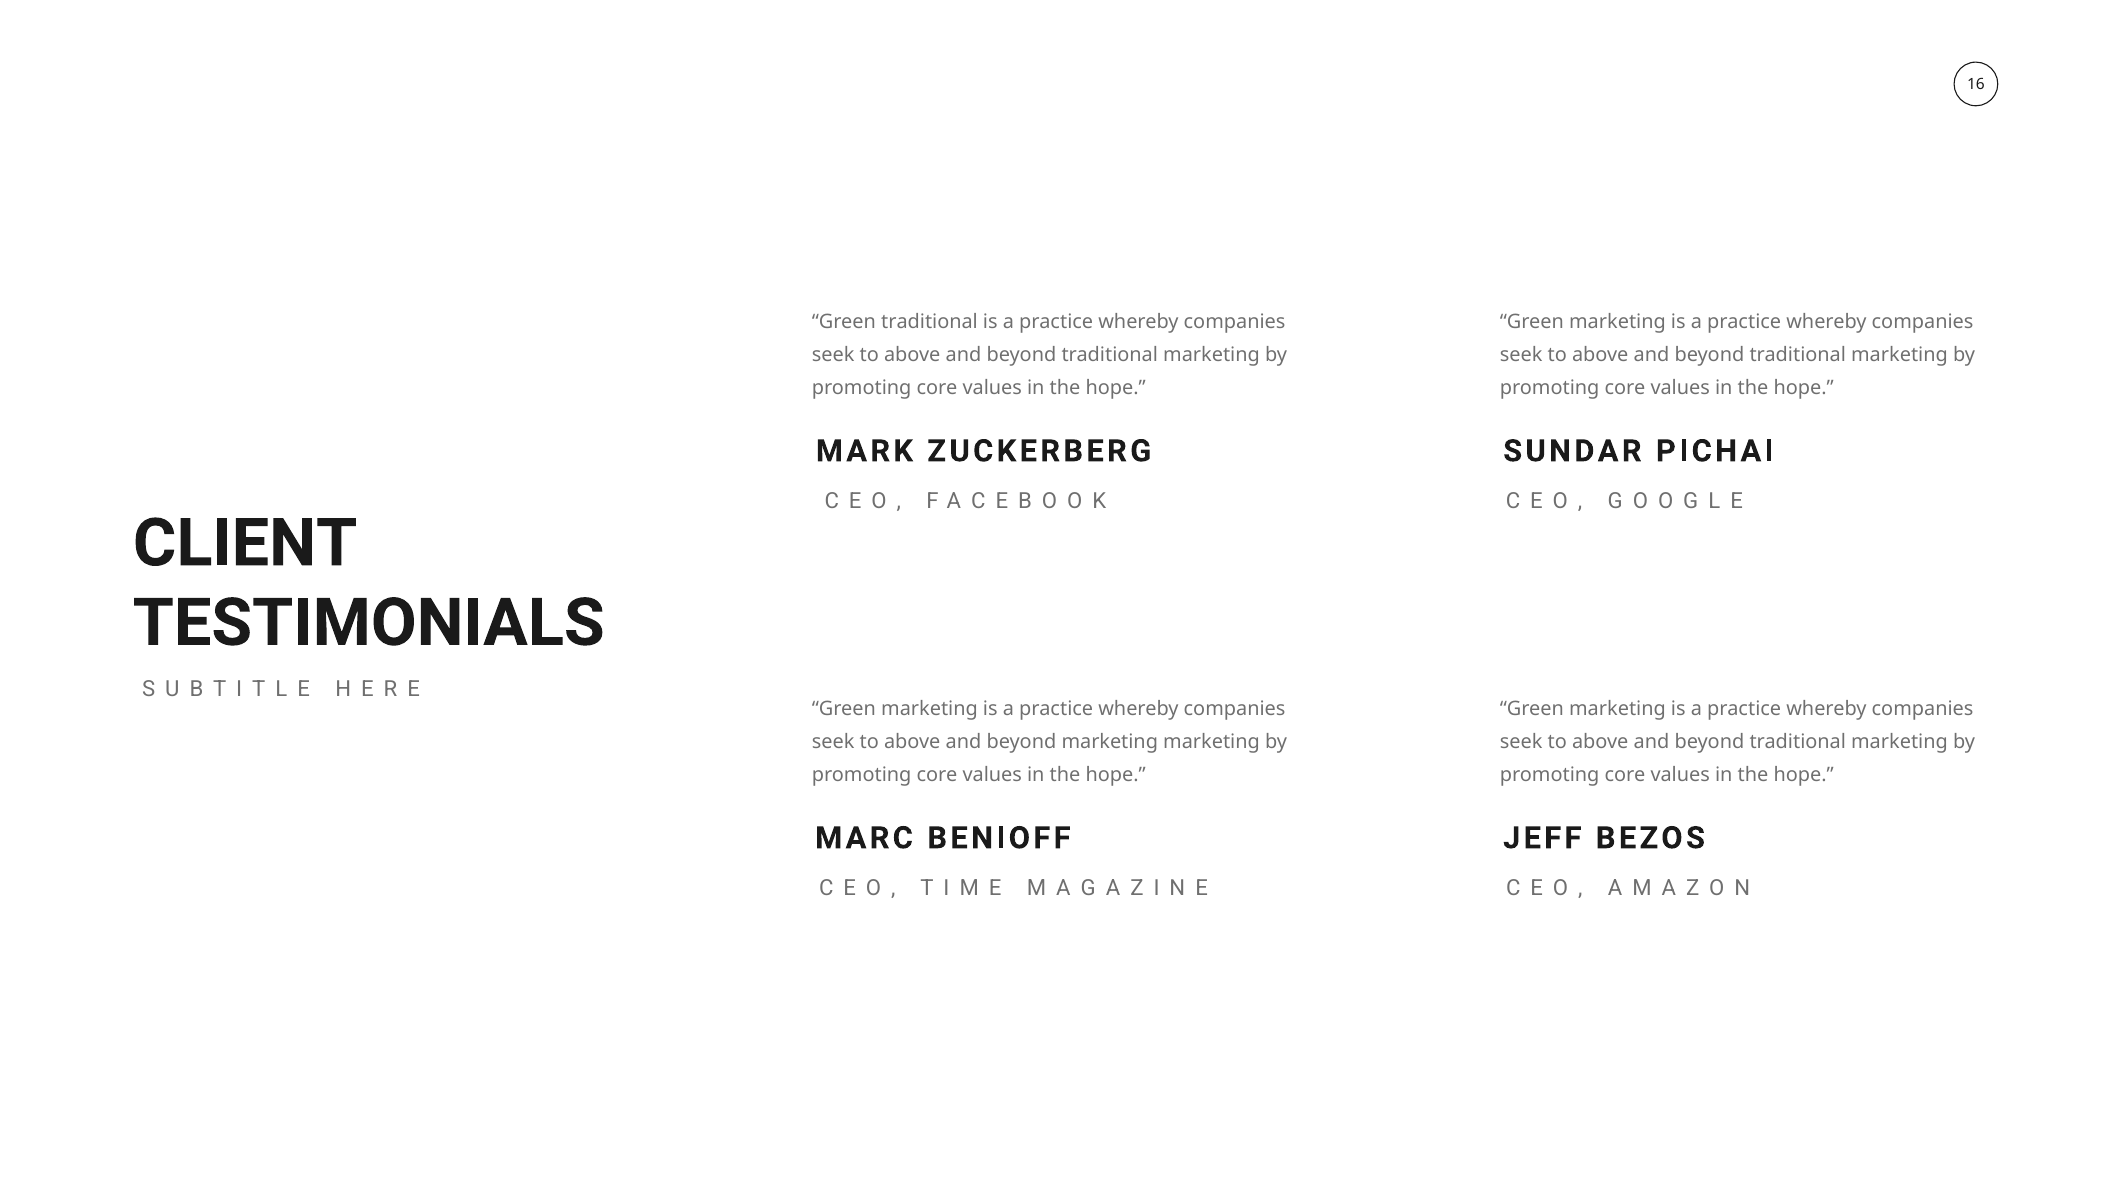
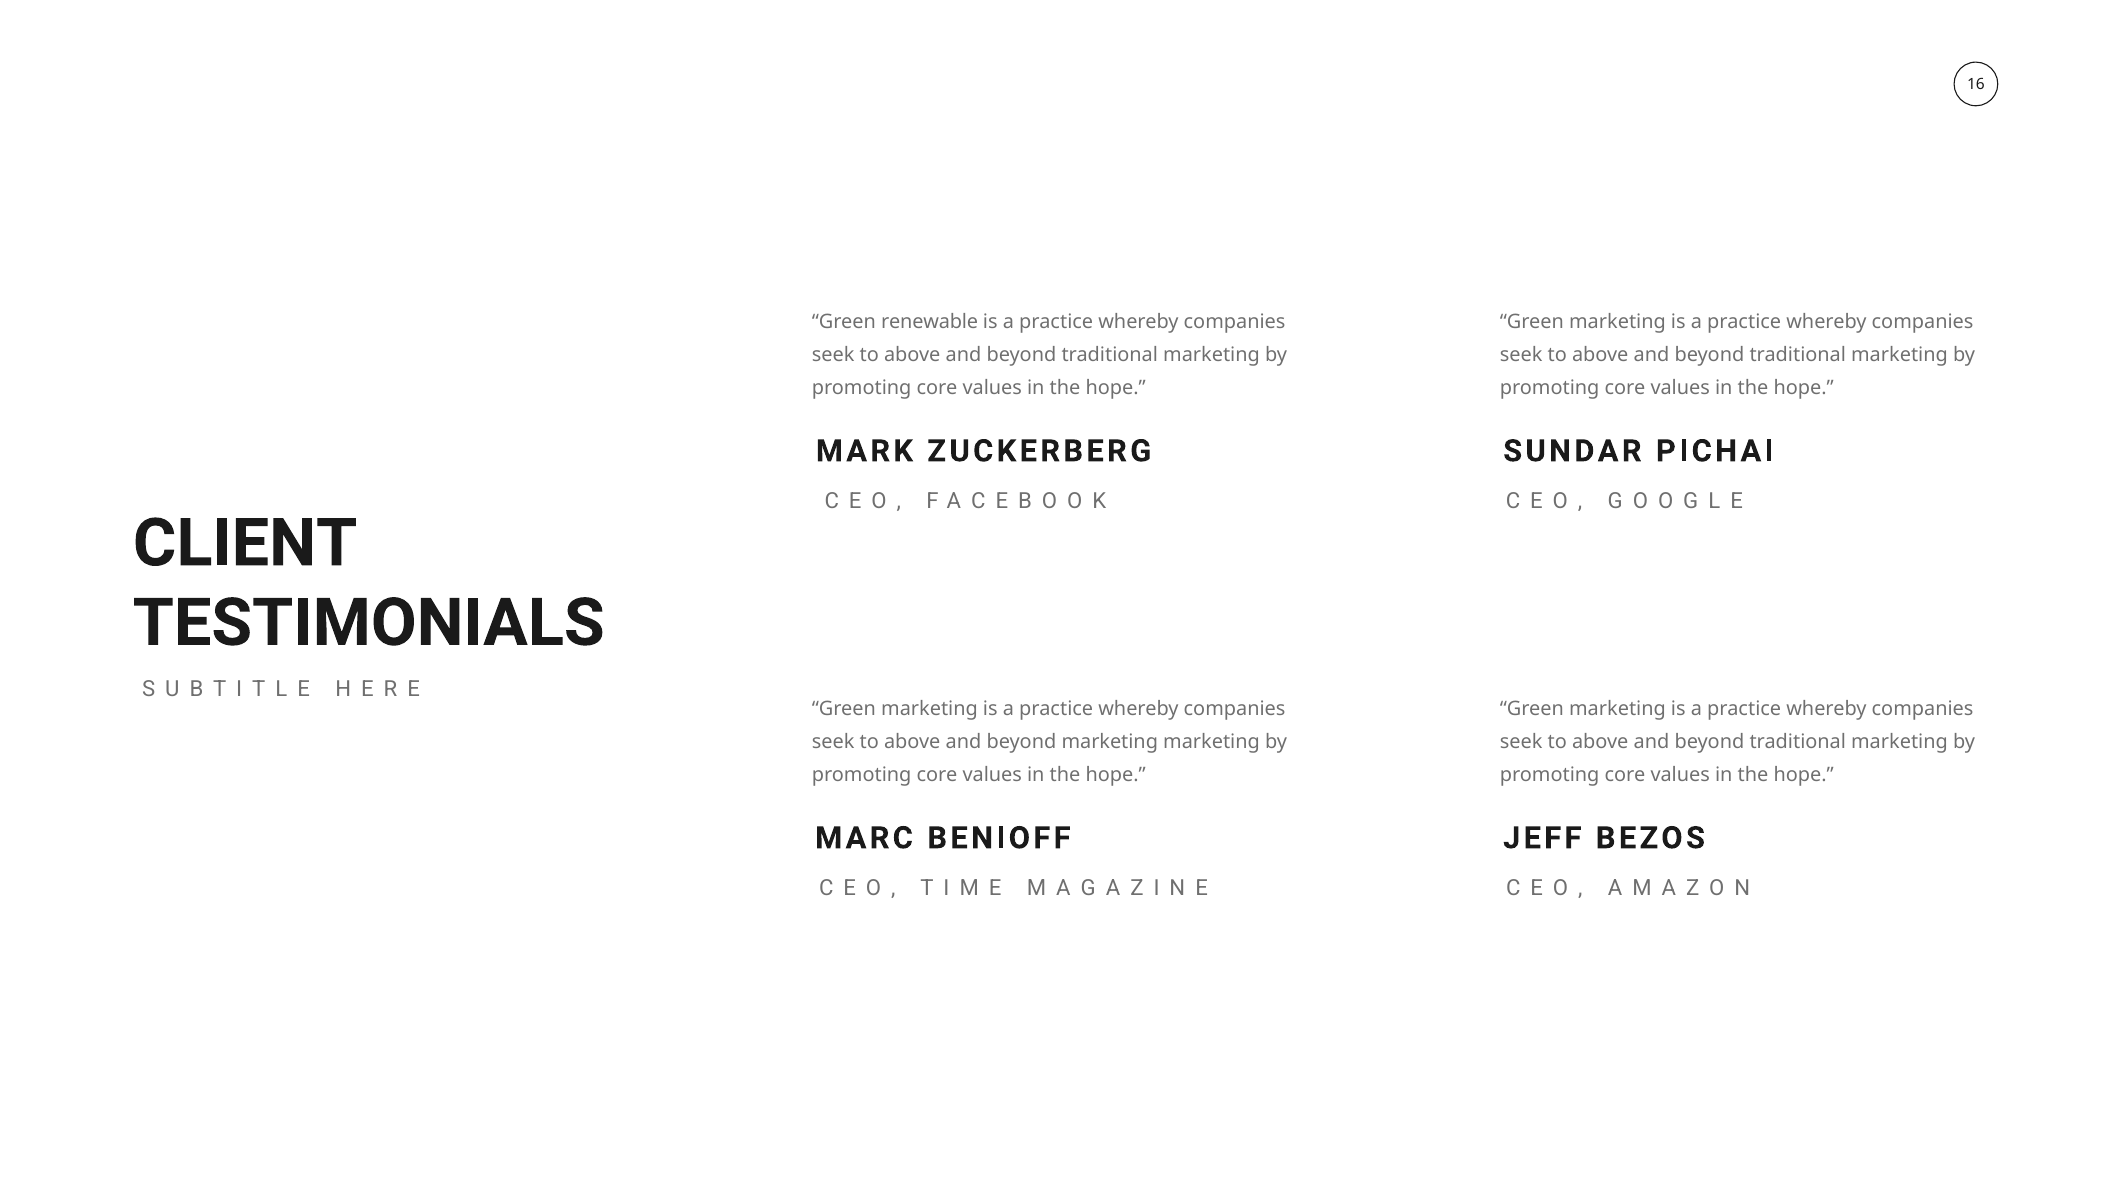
Green traditional: traditional -> renewable (930, 322)
